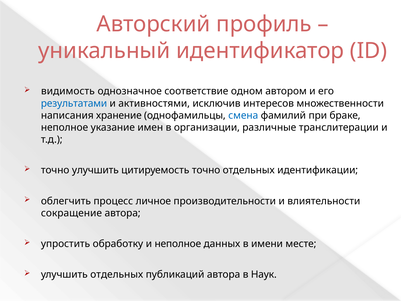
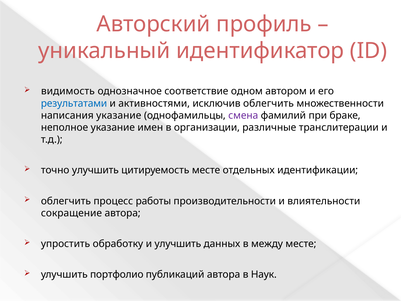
исключив интересов: интересов -> облегчить (268, 103)
написания хранение: хранение -> указание (119, 115)
смена colour: blue -> purple (243, 115)
цитируемость точно: точно -> месте (206, 170)
личное: личное -> работы (153, 201)
и неполное: неполное -> улучшить (178, 244)
имени: имени -> между (267, 244)
улучшить отдельных: отдельных -> портфолио (117, 274)
